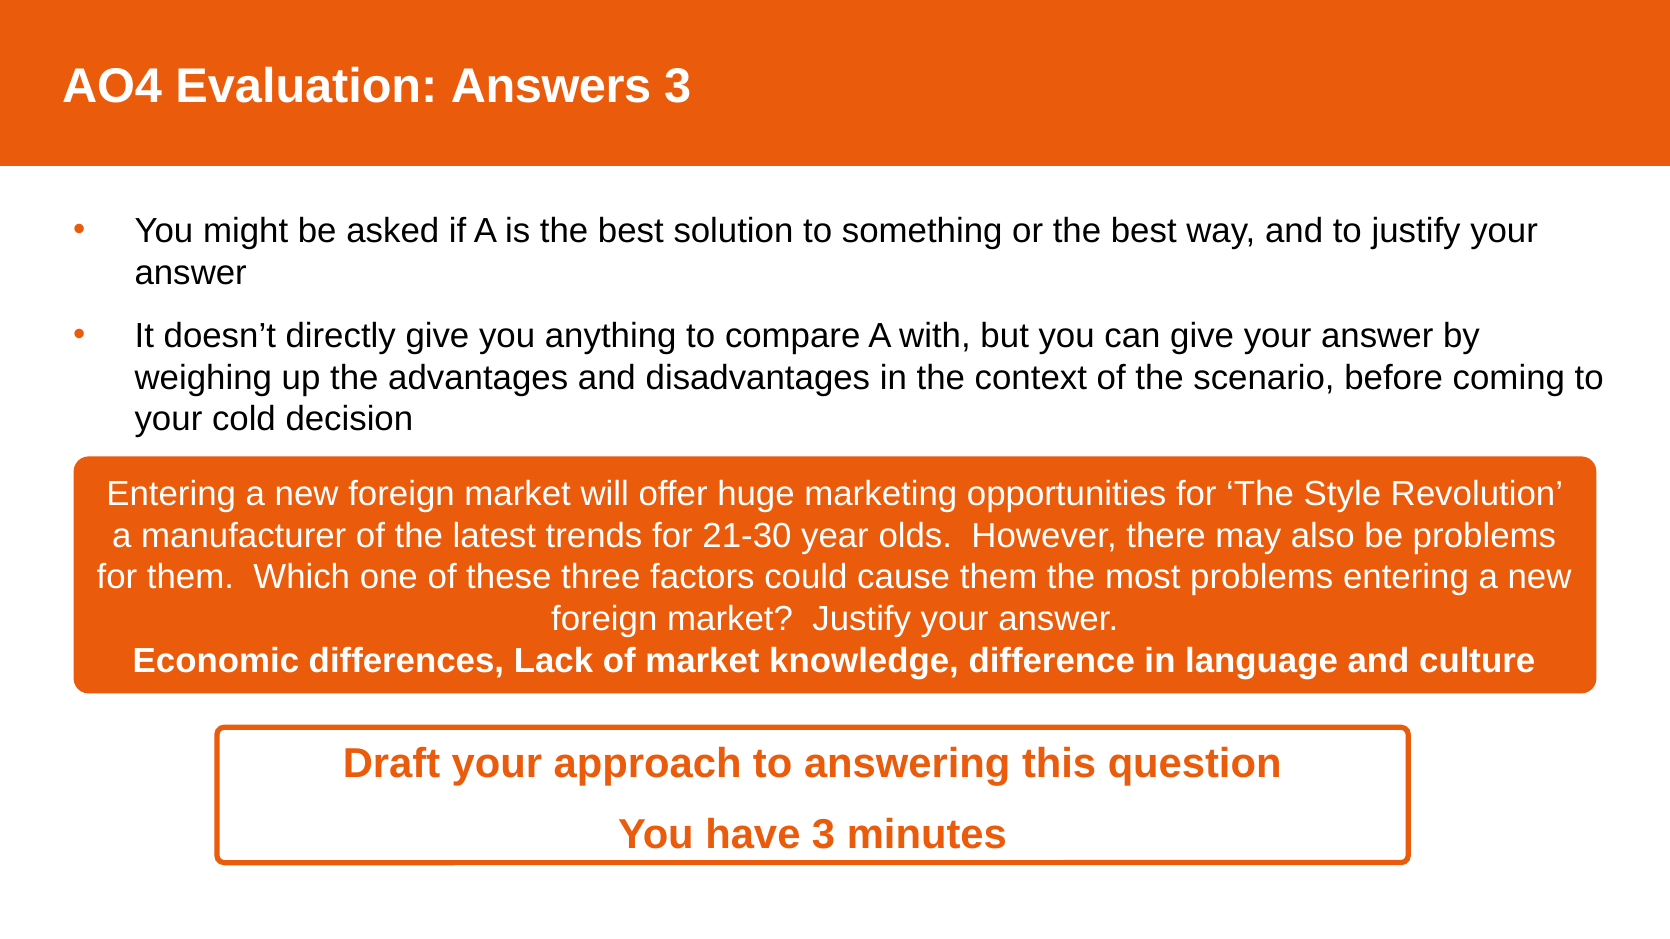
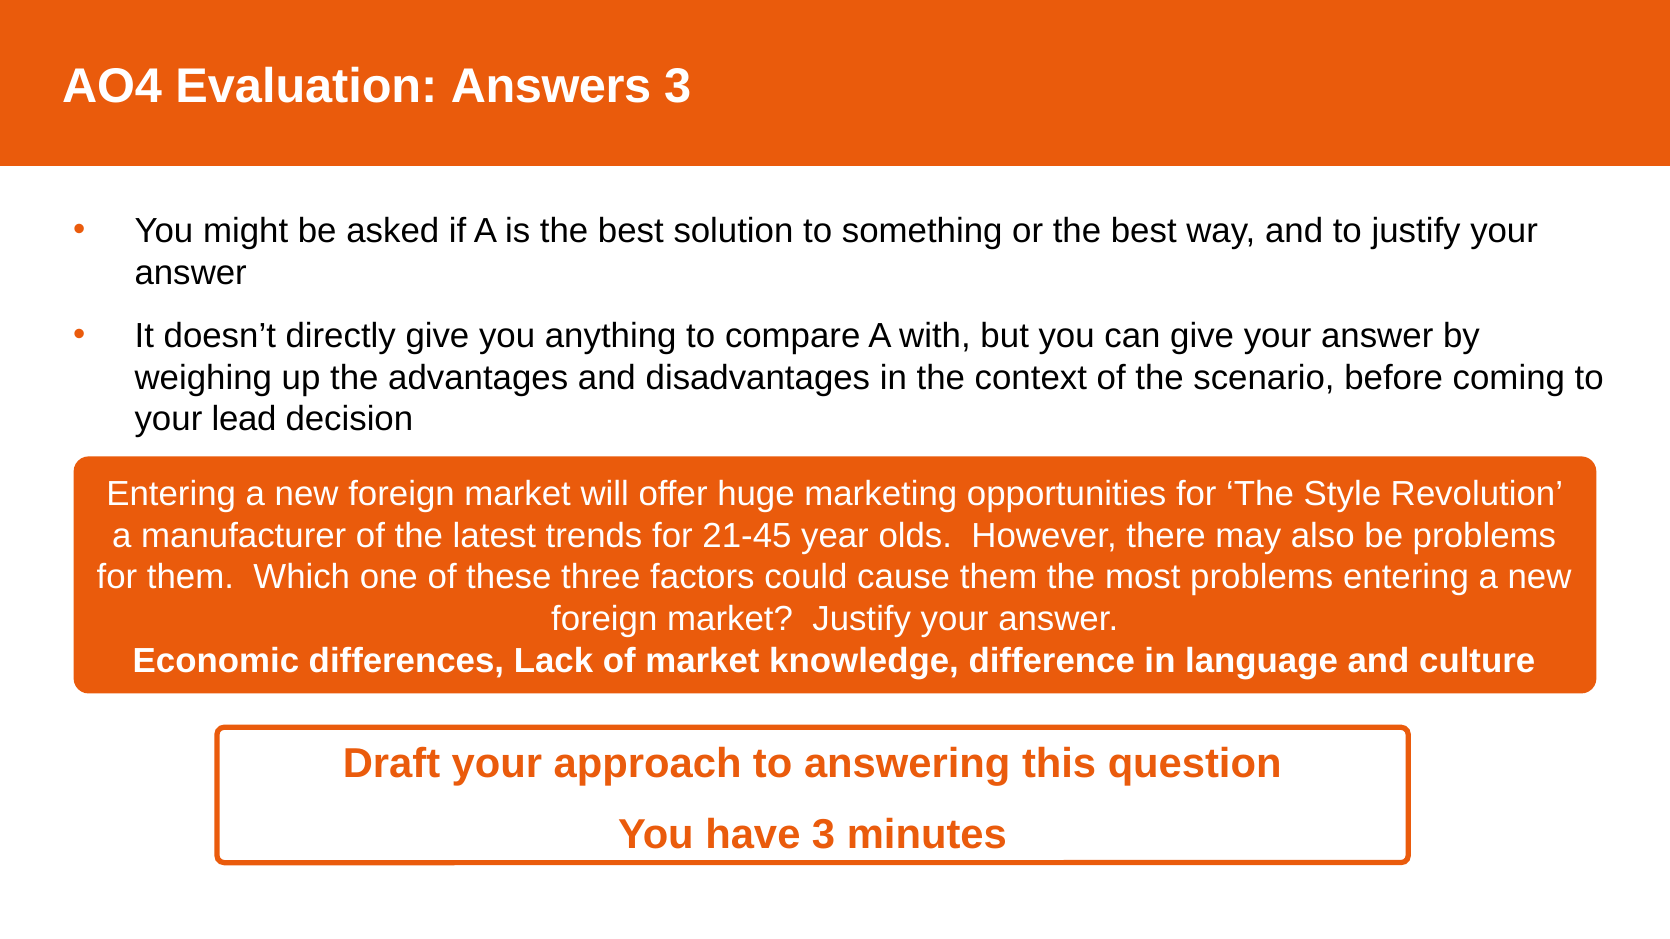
cold: cold -> lead (244, 419)
21-30: 21-30 -> 21-45 (747, 536)
